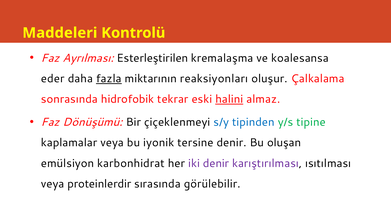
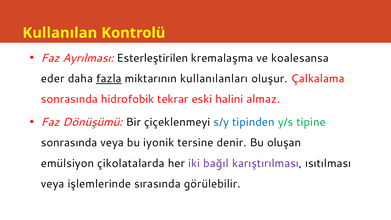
Maddeleri: Maddeleri -> Kullanılan (60, 33)
reaksiyonları: reaksiyonları -> kullanılanları (214, 79)
halini underline: present -> none (229, 99)
kaplamalar: kaplamalar -> sonrasında (69, 143)
karbonhidrat: karbonhidrat -> çikolatalarda (131, 163)
iki denir: denir -> bağıl (216, 163)
proteinlerdir: proteinlerdir -> işlemlerinde (99, 184)
